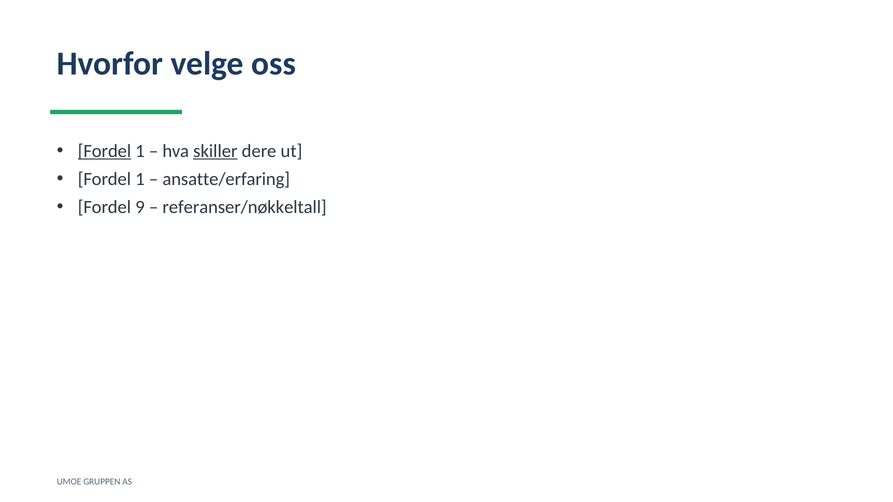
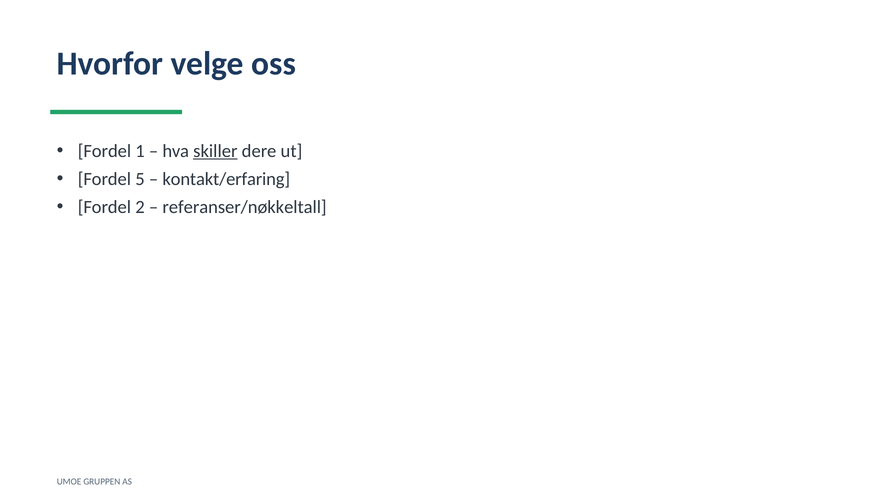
Fordel underline: present -> none (104, 151)
1: 1 -> 5 (140, 179)
ansatte/erfaring: ansatte/erfaring -> kontakt/erfaring (226, 179)
9: 9 -> 2 (140, 207)
